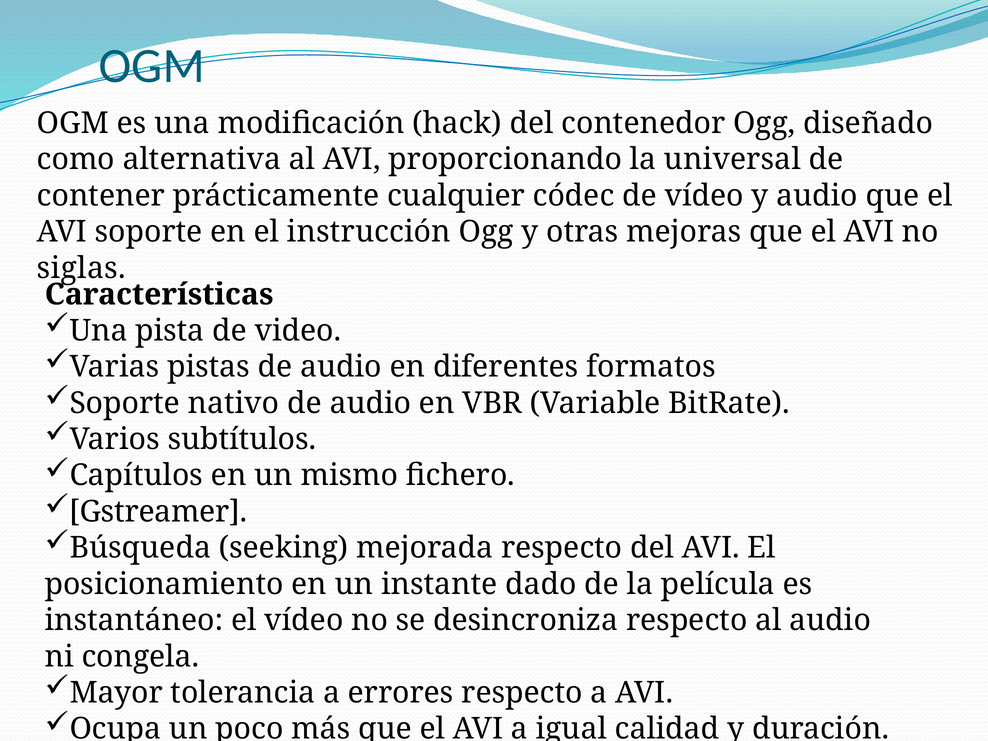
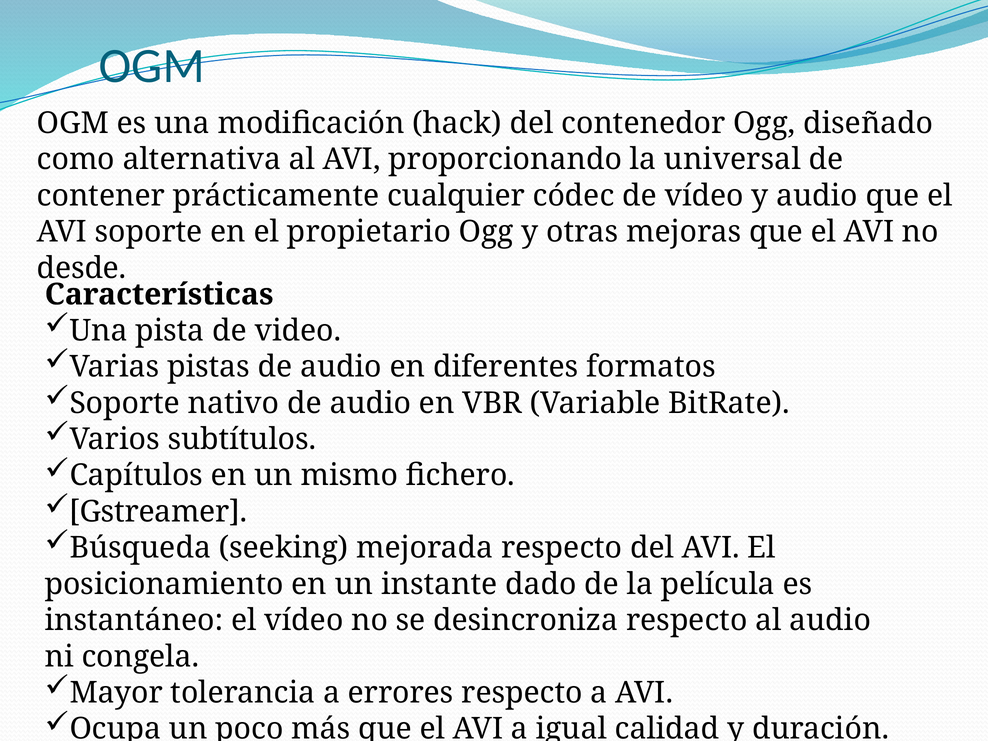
instrucción: instrucción -> propietario (369, 232)
siglas: siglas -> desde (82, 268)
